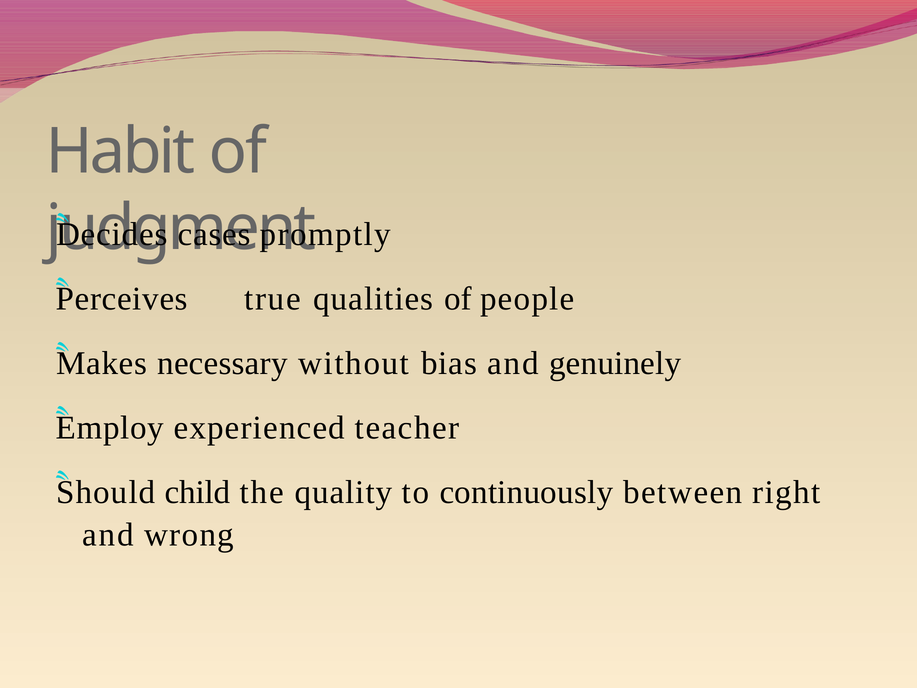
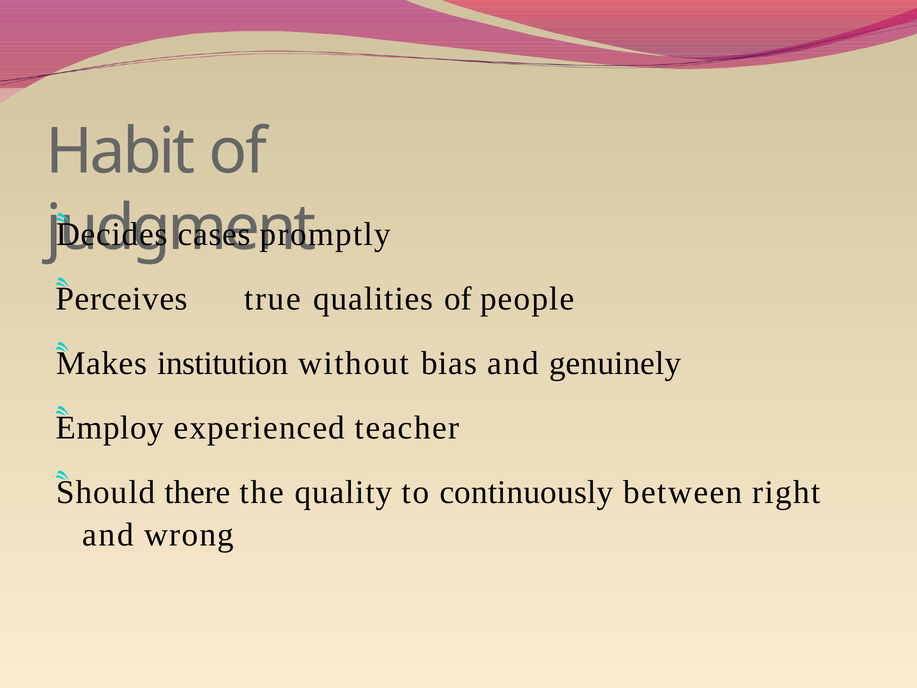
necessary: necessary -> institution (223, 363)
child: child -> there (198, 492)
